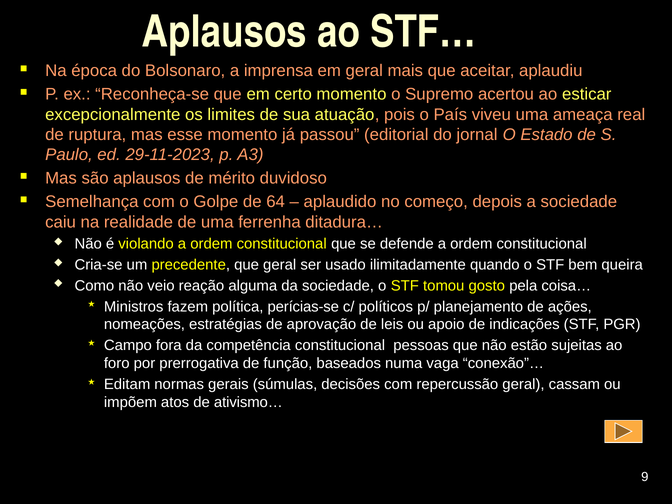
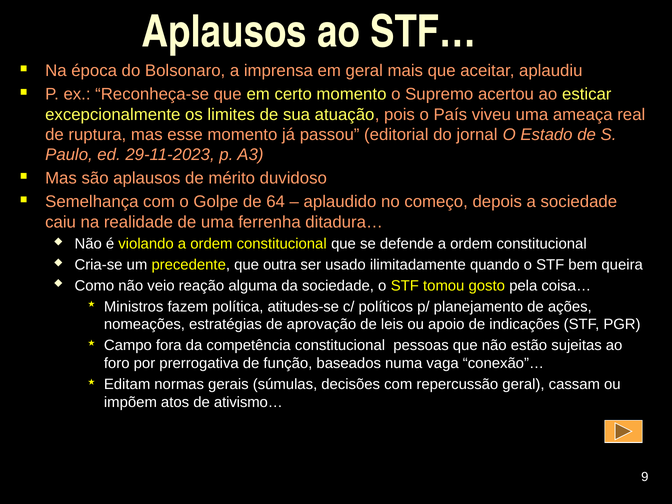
que geral: geral -> outra (280, 265)
perícias-se: perícias-se -> atitudes-se (303, 307)
